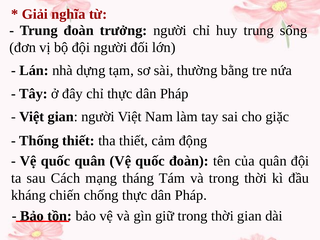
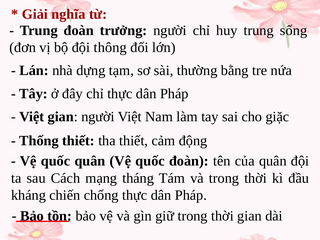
đội người: người -> thông (110, 48)
